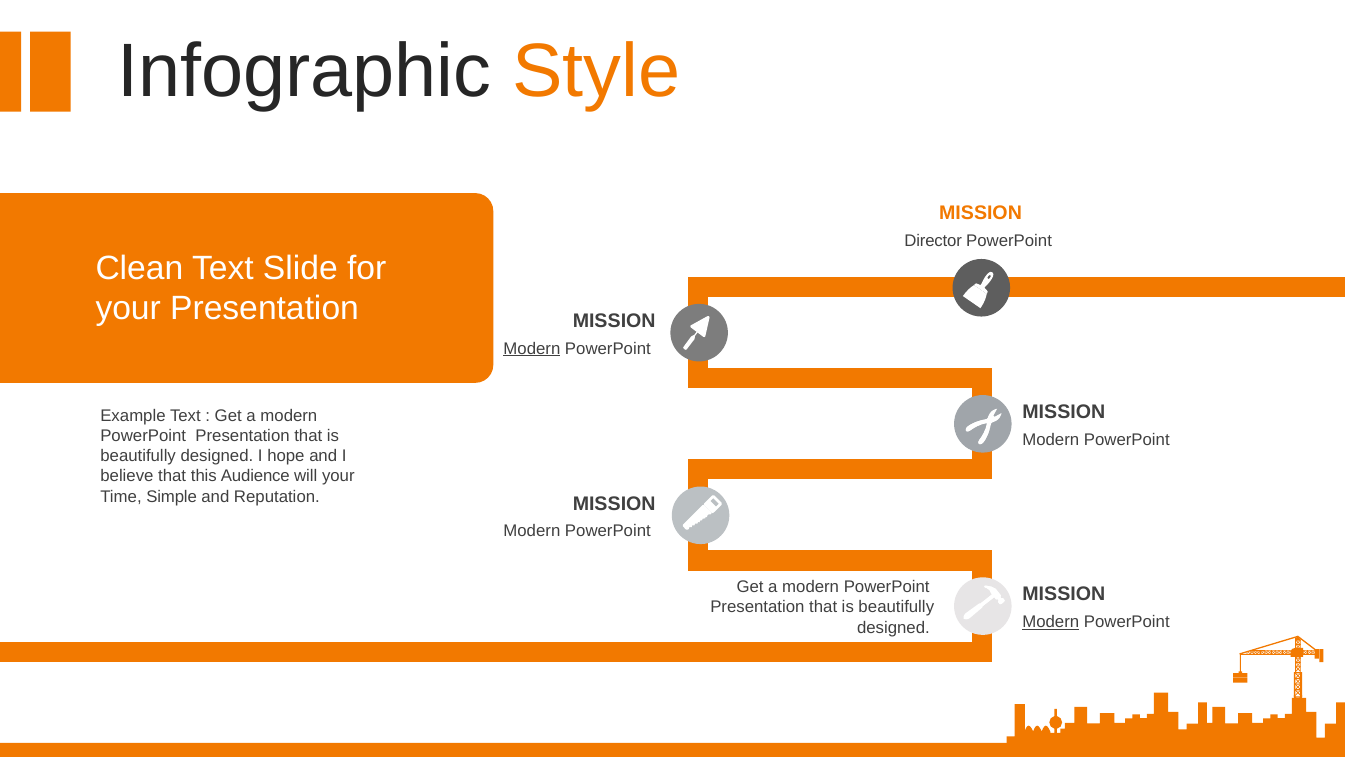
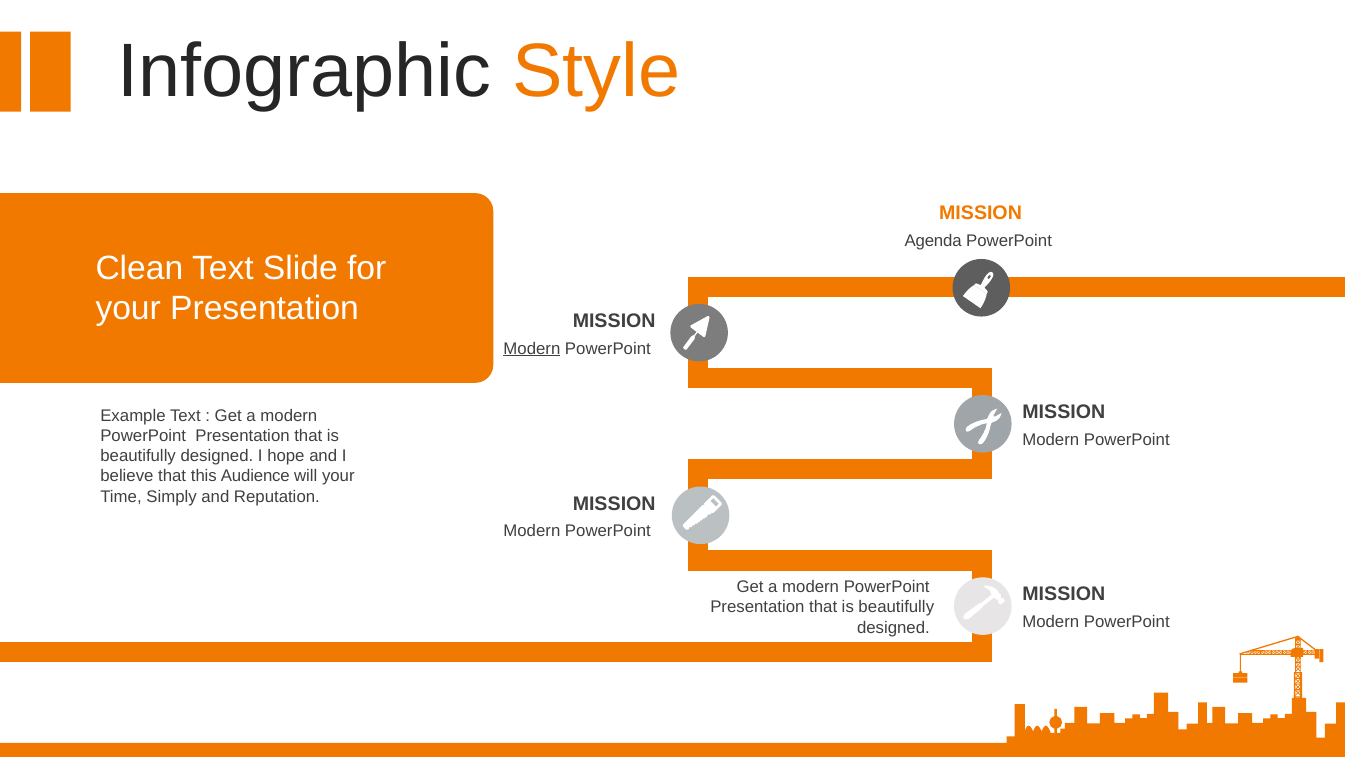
Director: Director -> Agenda (933, 241)
Simple: Simple -> Simply (172, 496)
Modern underline: present -> none (1051, 622)
